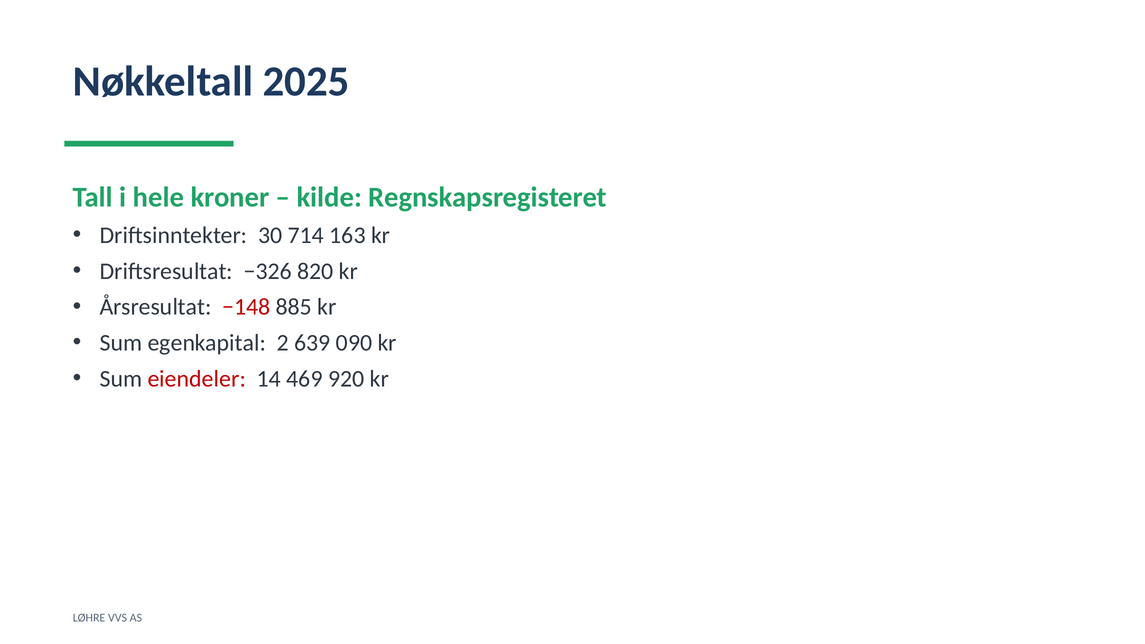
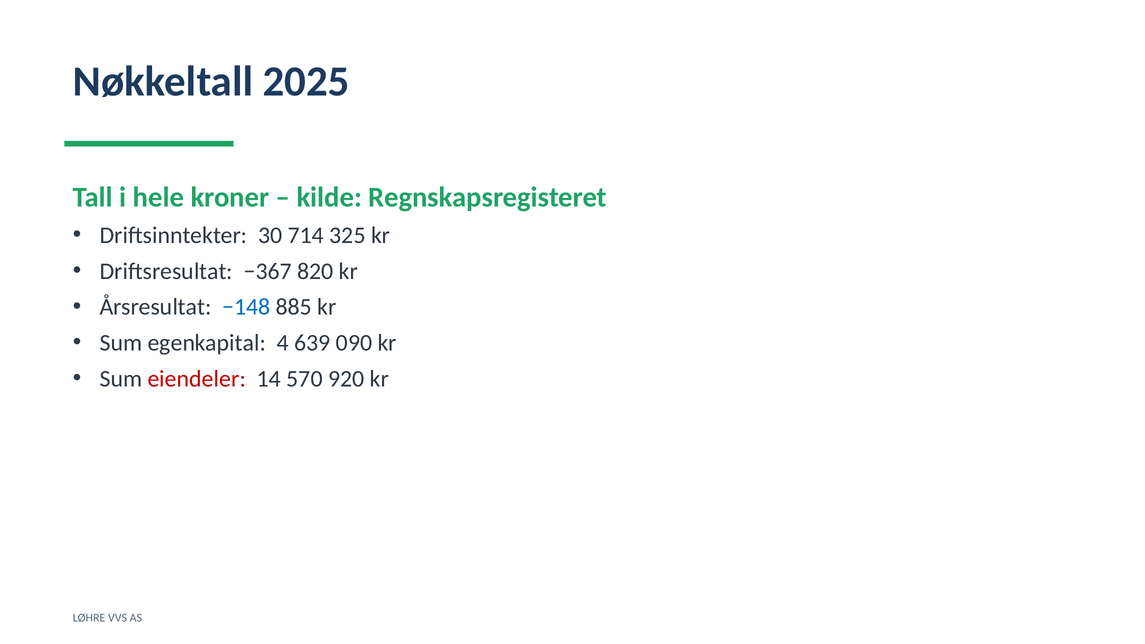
163: 163 -> 325 (348, 235)
−326: −326 -> −367 (268, 271)
−148 colour: red -> blue (246, 307)
2: 2 -> 4 (283, 343)
469: 469 -> 570 (304, 379)
